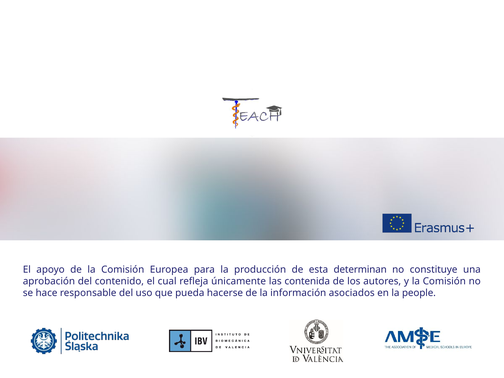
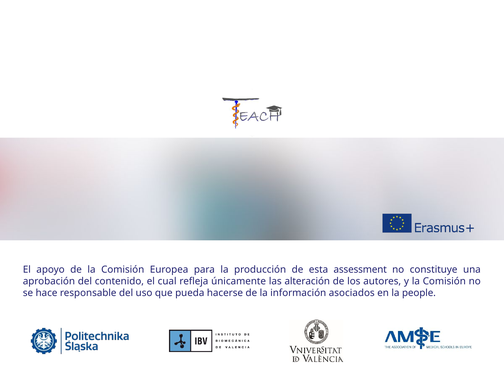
determinan: determinan -> assessment (360, 269)
contenida: contenida -> alteración (307, 281)
